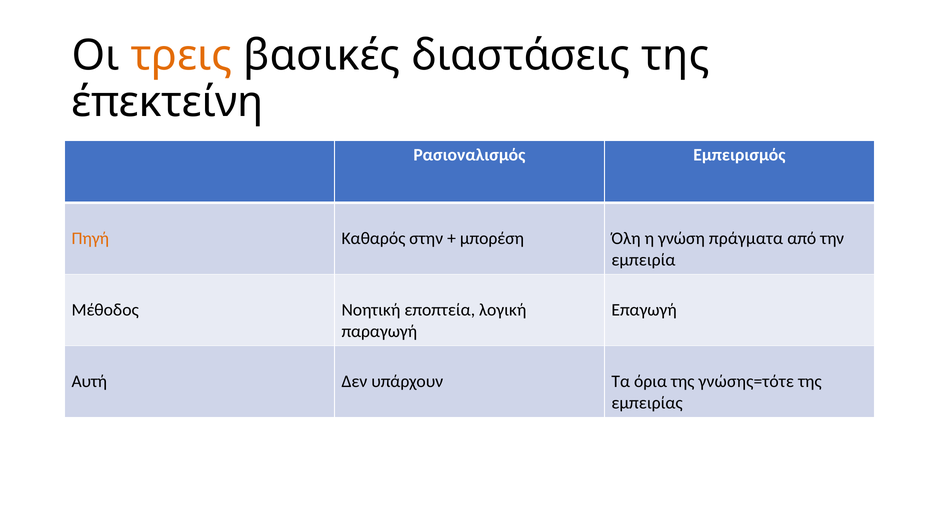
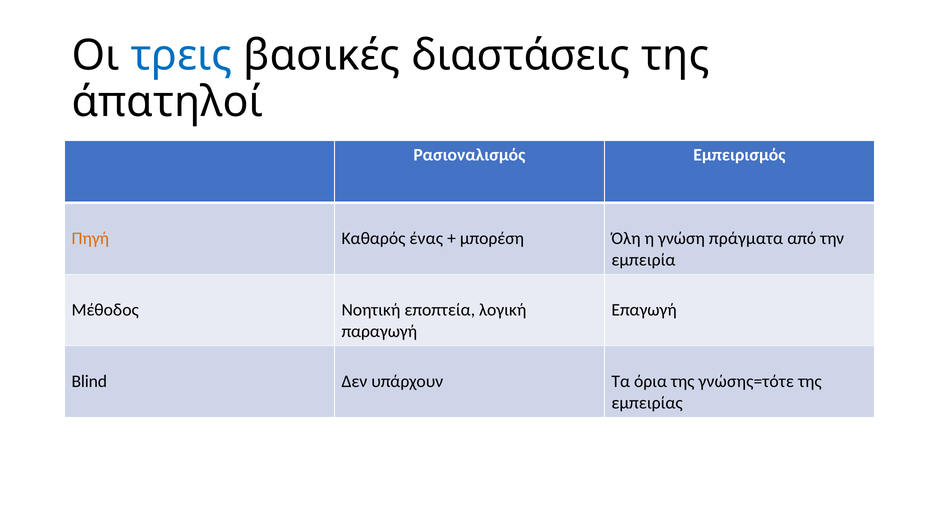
τρεις colour: orange -> blue (181, 56)
έπεκτείνη: έπεκτείνη -> άπατηλοί (167, 102)
στην: στην -> ένας (426, 239)
Αυτή: Αυτή -> Blind (89, 382)
